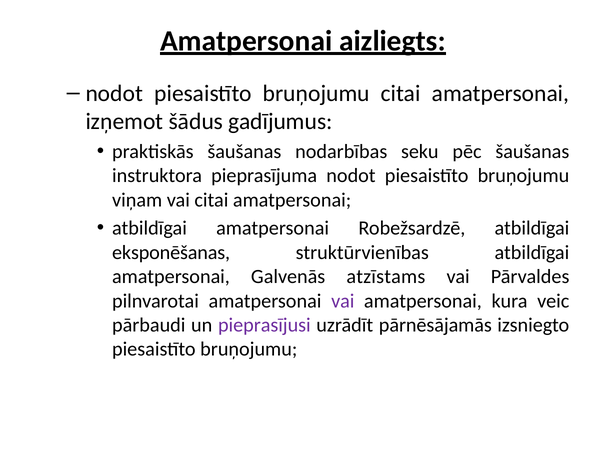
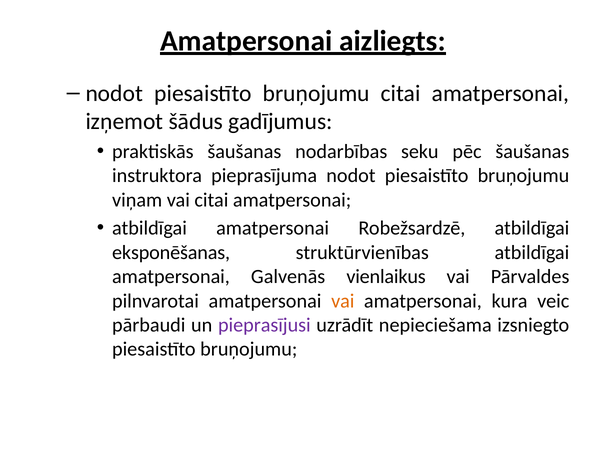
atzīstams: atzīstams -> vienlaikus (386, 277)
vai colour: purple -> orange (343, 301)
pārnēsājamās: pārnēsājamās -> nepieciešama (435, 325)
